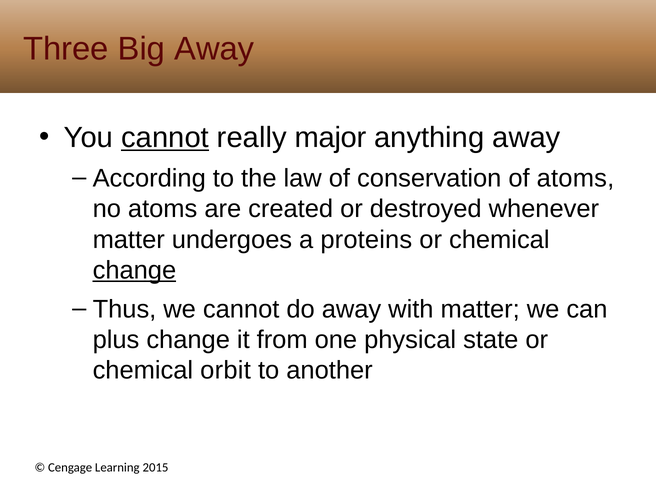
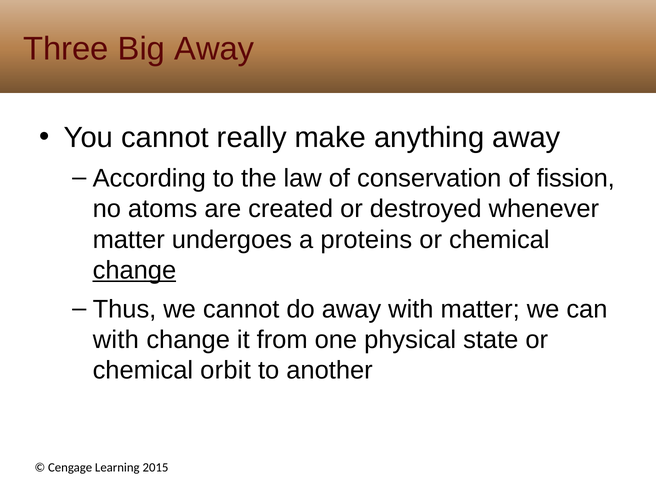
cannot underline: present -> none (165, 138)
major: major -> make (330, 138)
of atoms: atoms -> fission (576, 178)
plus: plus -> with (116, 340)
